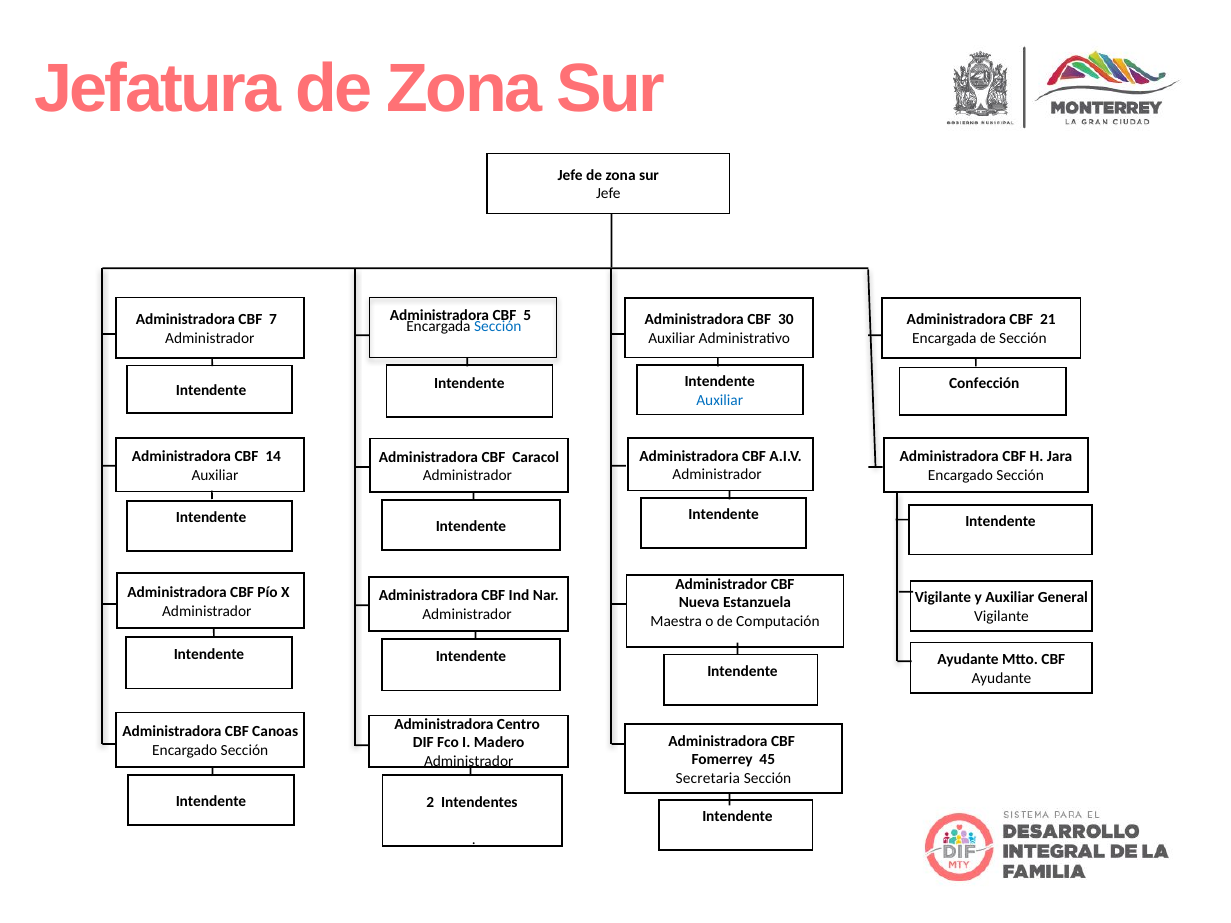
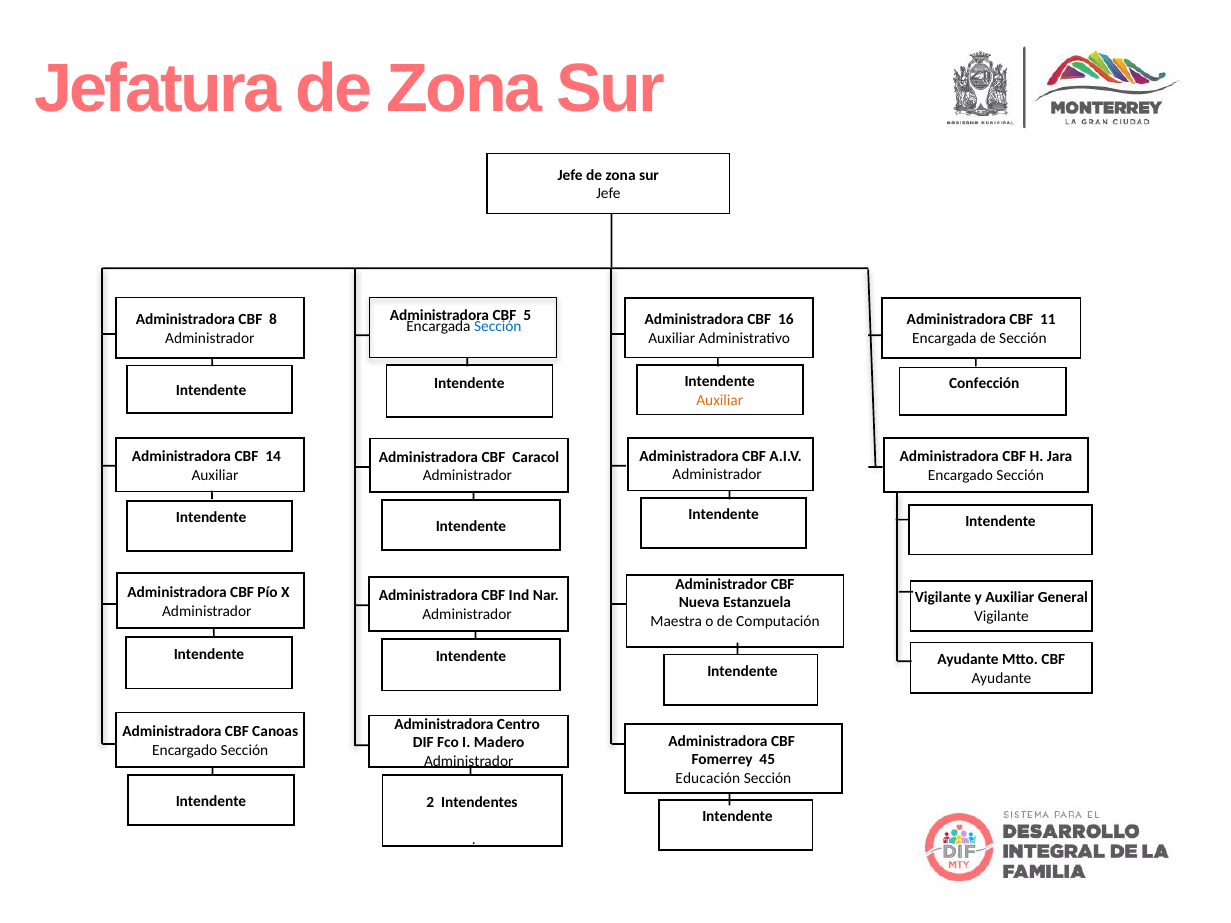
7: 7 -> 8 (273, 320)
30: 30 -> 16 (786, 320)
21: 21 -> 11 (1048, 320)
Auxiliar colour: blue -> orange (720, 400)
Secretaria: Secretaria -> Educación (708, 778)
